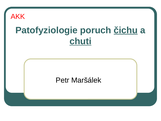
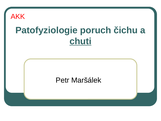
čichu underline: present -> none (126, 30)
